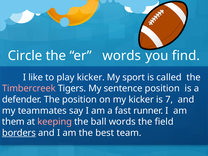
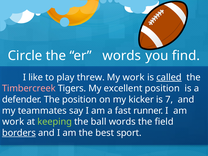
play kicker: kicker -> threw (91, 77)
My sport: sport -> work (134, 77)
called underline: none -> present (169, 77)
sentence: sentence -> excellent (123, 88)
them: them -> work (13, 122)
keeping colour: pink -> light green (55, 122)
team: team -> sport (129, 133)
